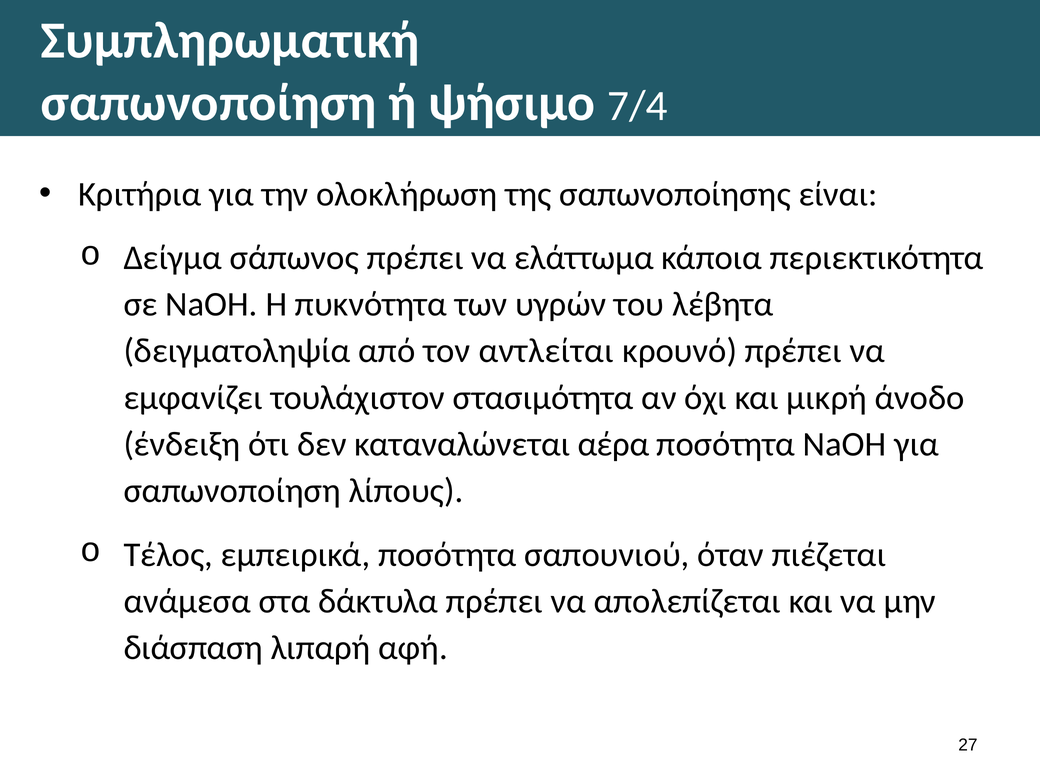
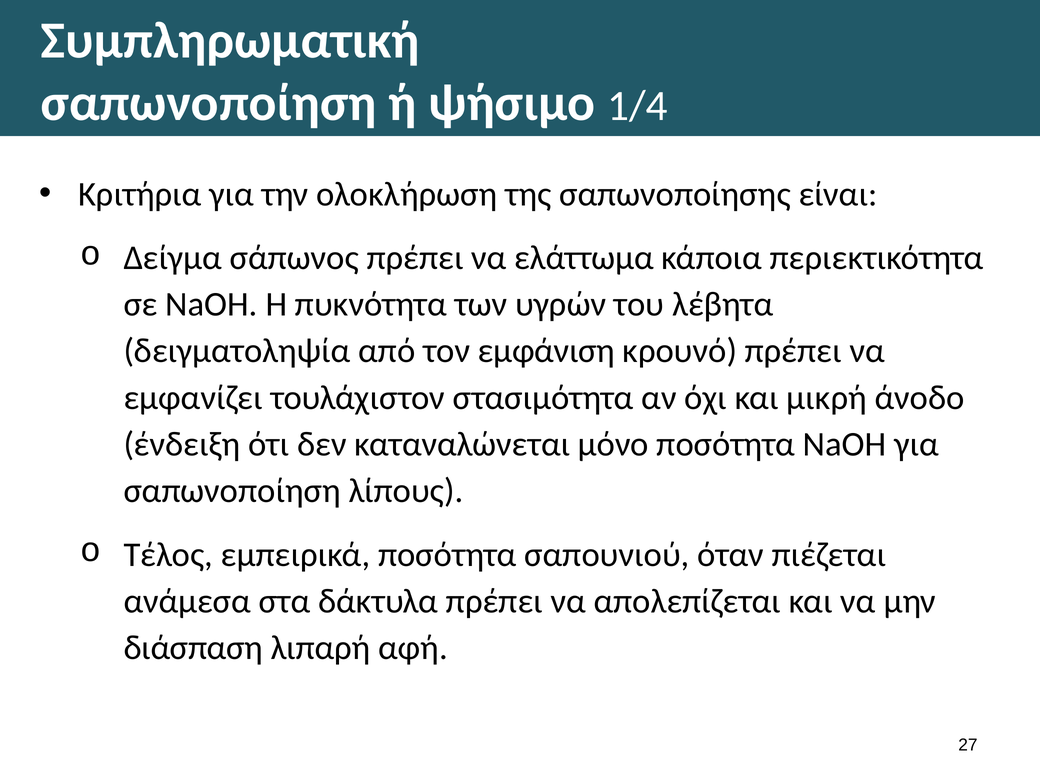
7/4: 7/4 -> 1/4 (637, 106)
αντλείται: αντλείται -> εμφάνιση (546, 351)
αέρα: αέρα -> μόνο (613, 444)
